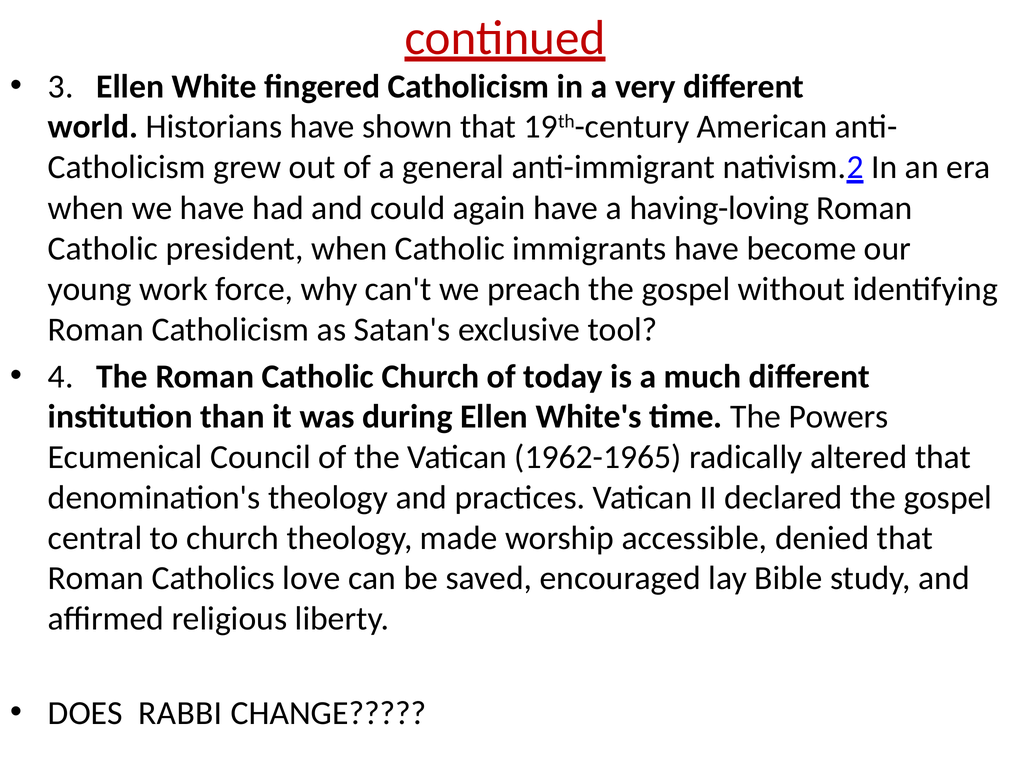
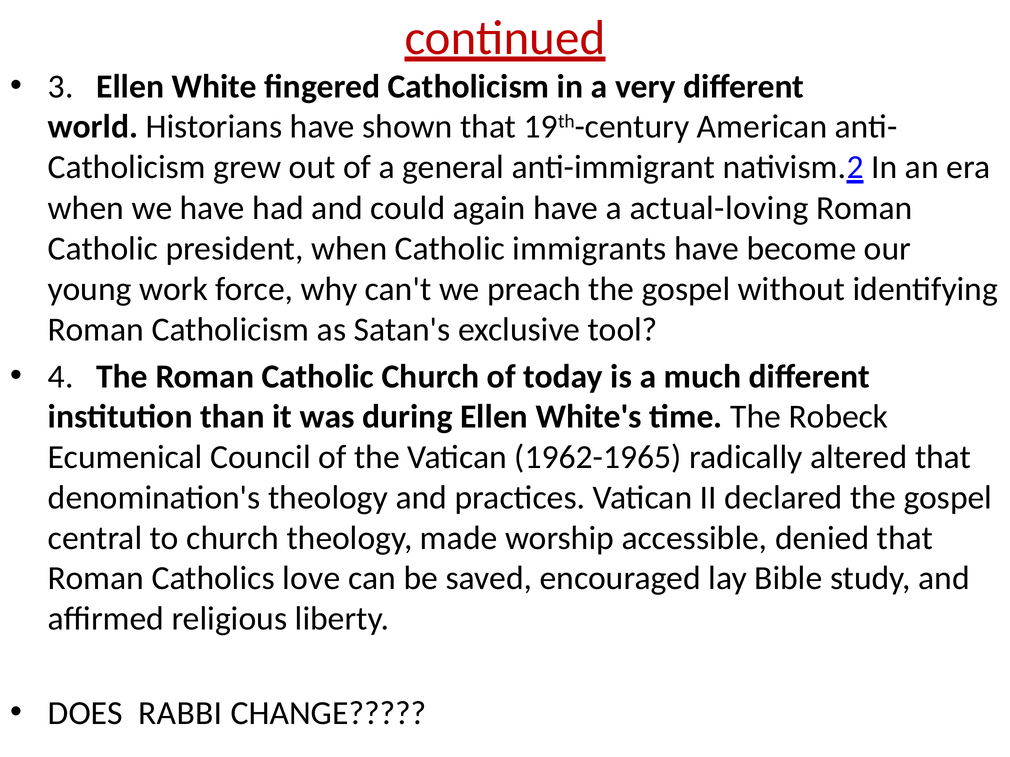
having-loving: having-loving -> actual-loving (719, 208)
Powers: Powers -> Robeck (838, 417)
